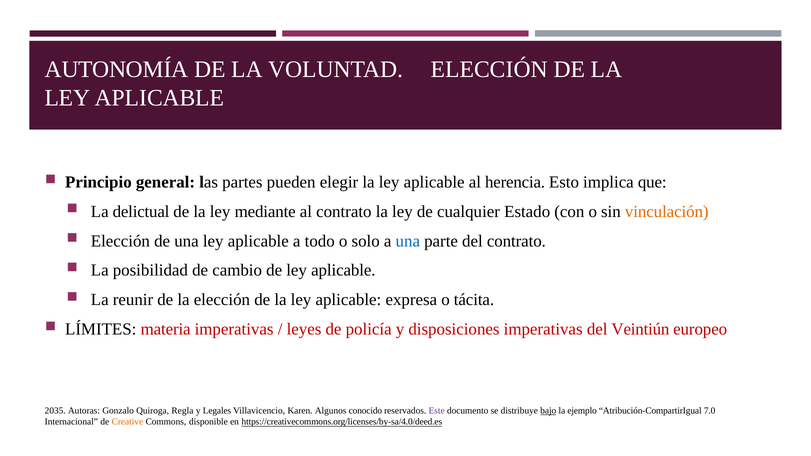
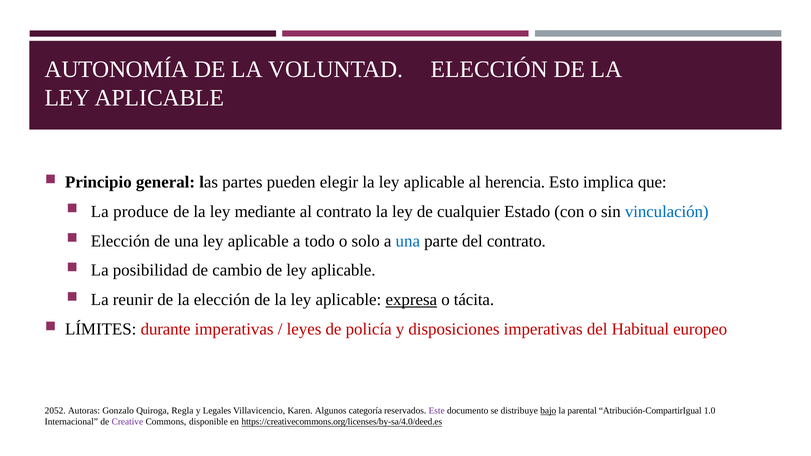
delictual: delictual -> produce (141, 212)
vinculación colour: orange -> blue (667, 212)
expresa underline: none -> present (411, 300)
materia: materia -> durante (166, 329)
Veintiún: Veintiún -> Habitual (640, 329)
2035: 2035 -> 2052 (55, 411)
conocido: conocido -> categoría (365, 411)
ejemplo: ejemplo -> parental (582, 411)
7.0: 7.0 -> 1.0 (710, 411)
Creative colour: orange -> purple (127, 422)
